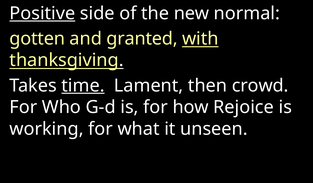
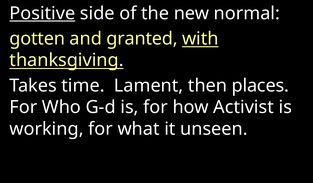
time underline: present -> none (83, 86)
crowd: crowd -> places (260, 86)
Rejoice: Rejoice -> Activist (244, 107)
